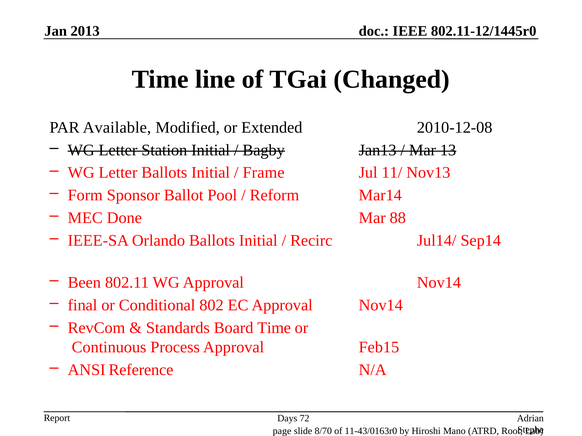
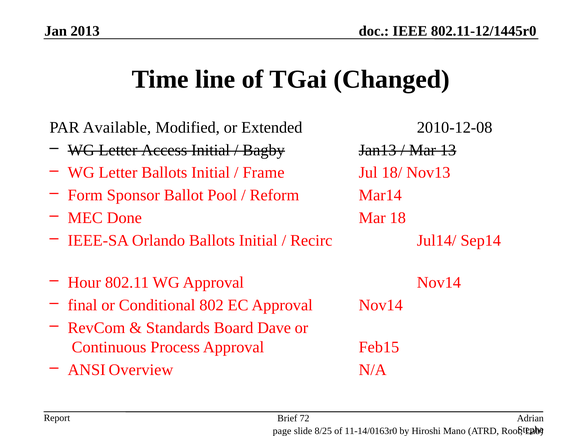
Station: Station -> Access (164, 150)
11/: 11/ -> 18/ (392, 173)
88: 88 -> 18 (398, 218)
Been: Been -> Hour (84, 283)
Board Time: Time -> Dave (274, 328)
Reference: Reference -> Overview (141, 370)
Days: Days -> Brief (287, 419)
8/70: 8/70 -> 8/25 (323, 431)
11-43/0163r0: 11-43/0163r0 -> 11-14/0163r0 (371, 431)
